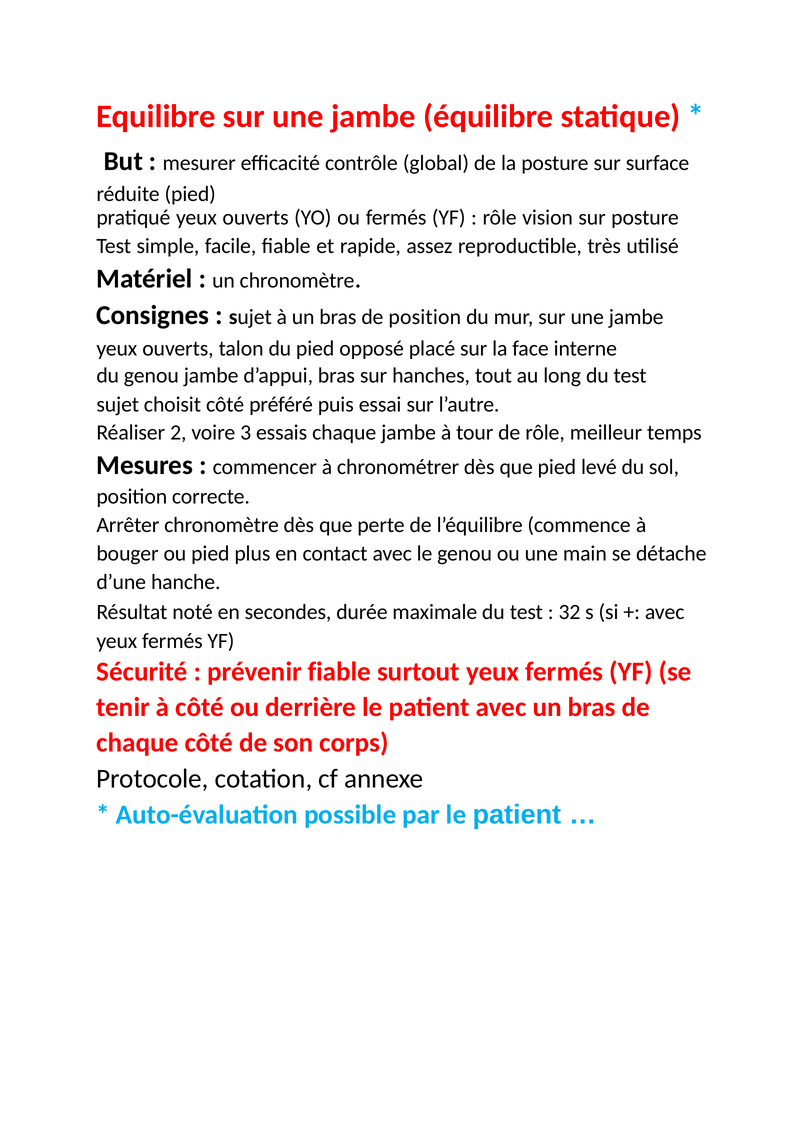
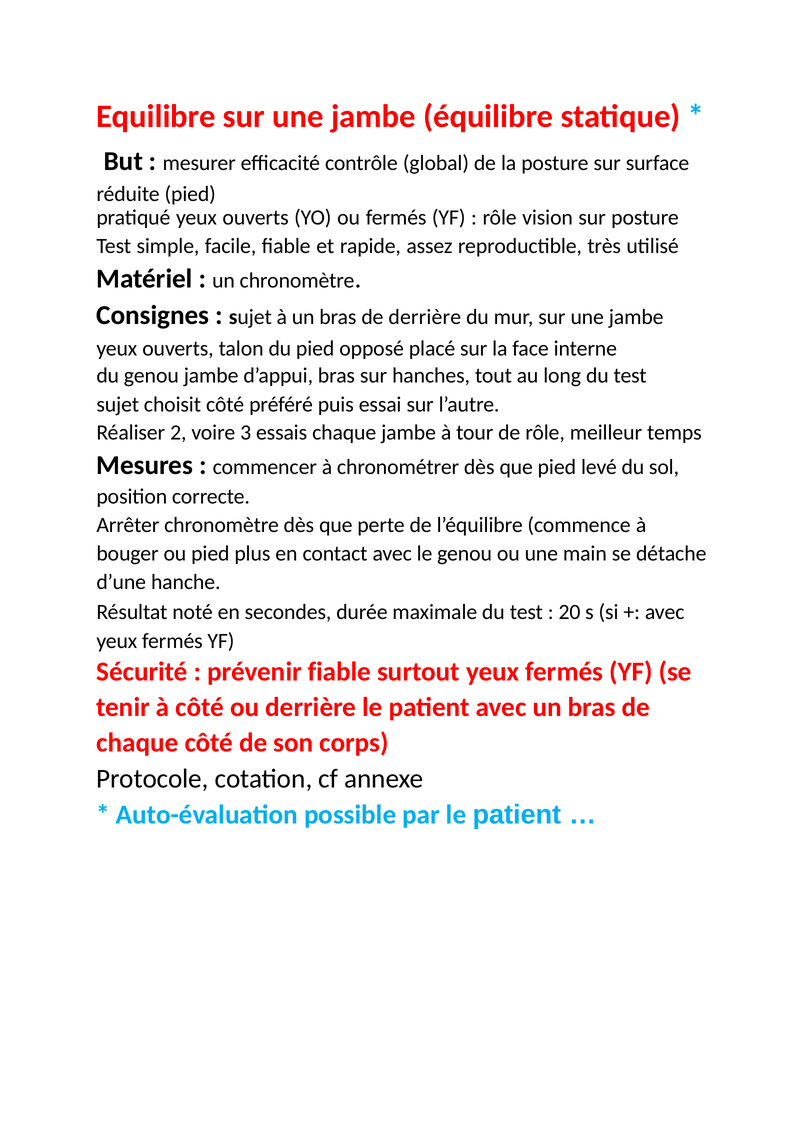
de position: position -> derrière (425, 317)
32: 32 -> 20 (570, 612)
